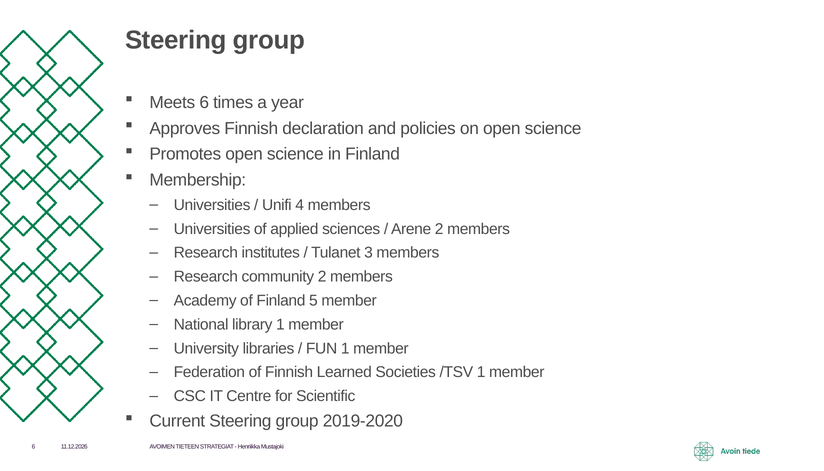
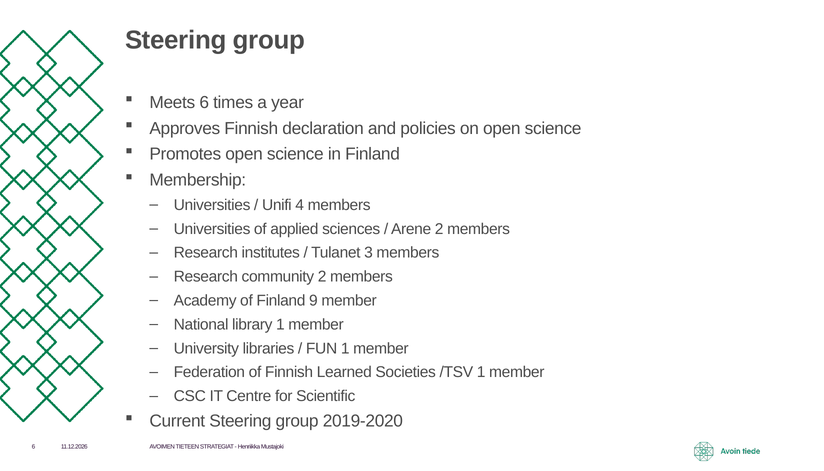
5: 5 -> 9 (313, 300)
